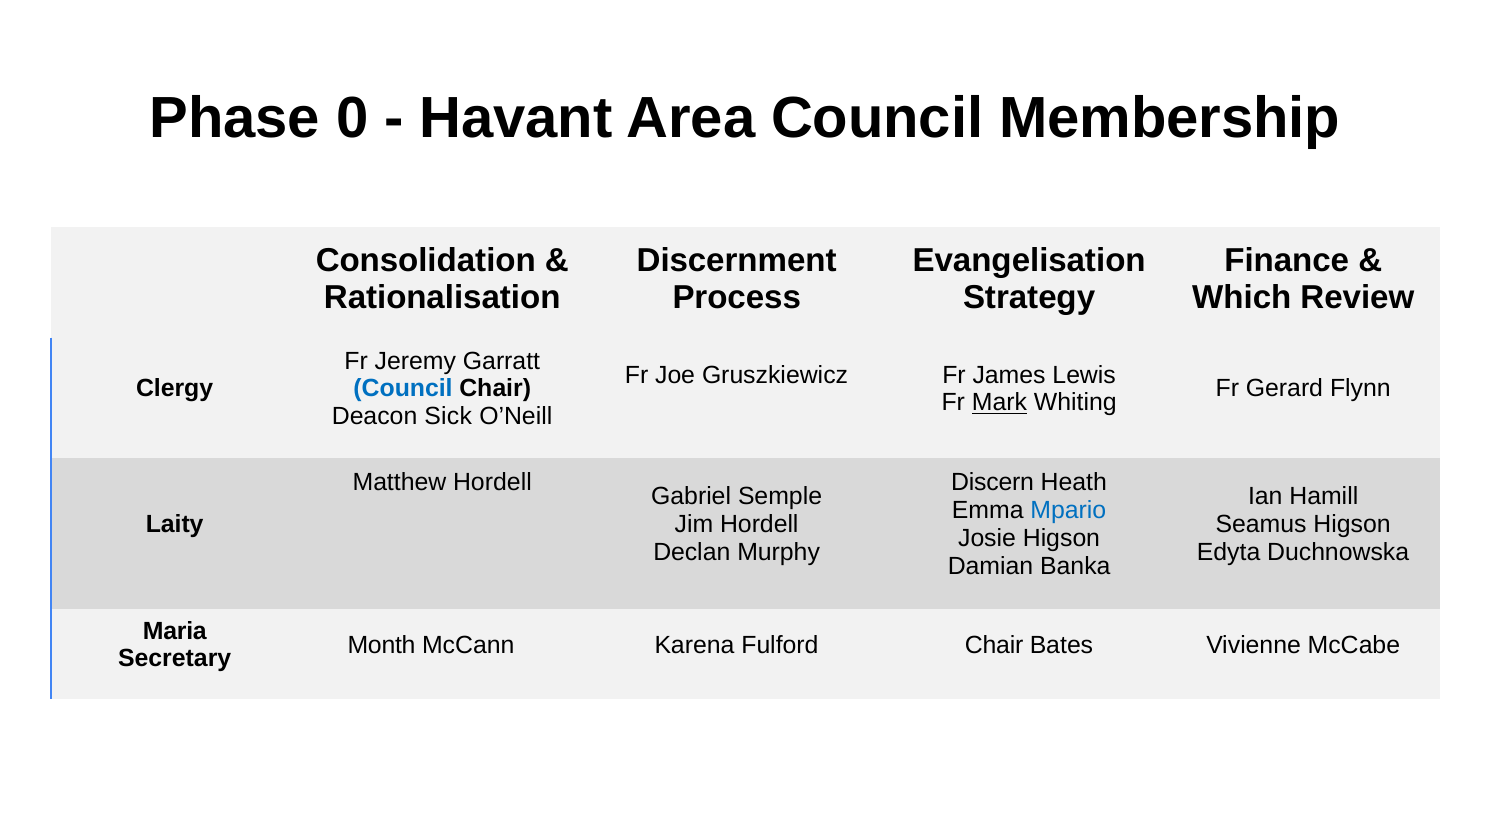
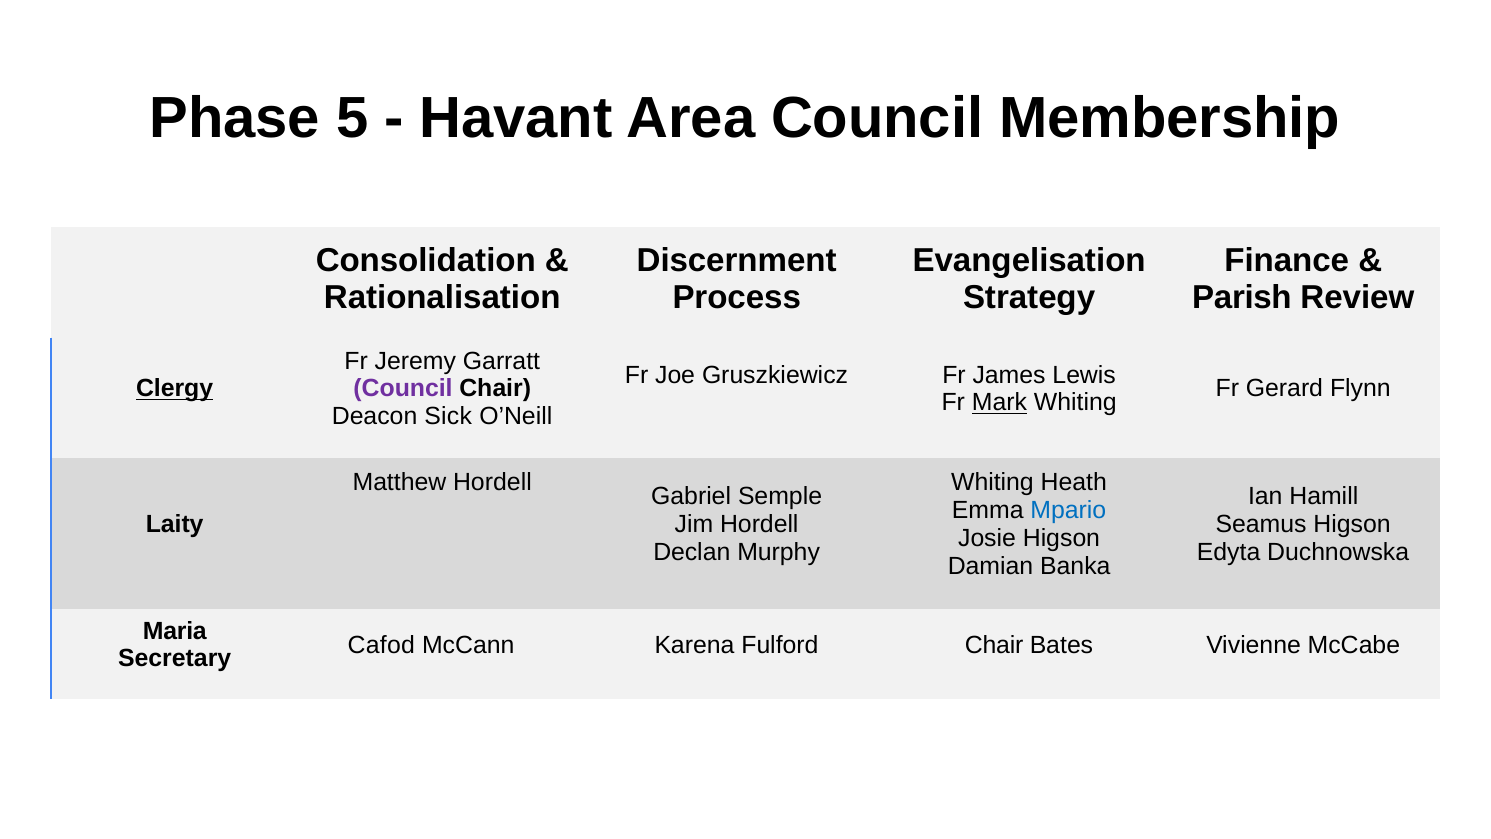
0: 0 -> 5 (352, 119)
Which: Which -> Parish (1242, 297)
Clergy underline: none -> present (175, 389)
Council colour: blue -> purple (403, 389)
Discern: Discern -> Whiting (992, 482)
Month: Month -> Cafod (381, 645)
